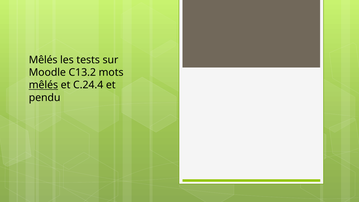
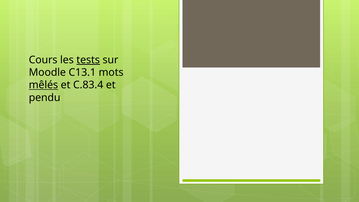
Mêlés: Mêlés -> Cours (43, 60)
tests underline: none -> present (88, 60)
C13.2: C13.2 -> C13.1 (82, 72)
C.24.4: C.24.4 -> C.83.4 (88, 85)
